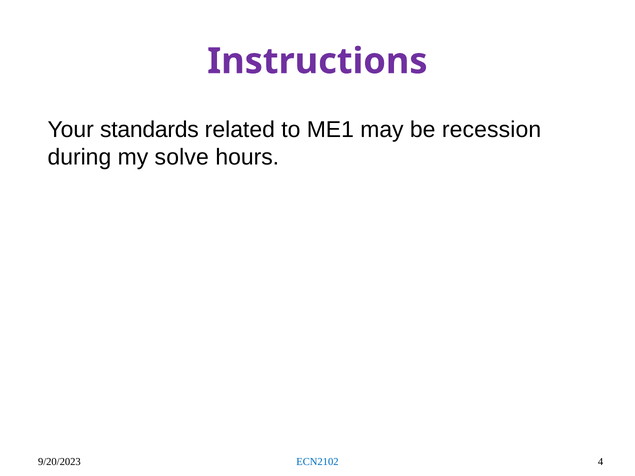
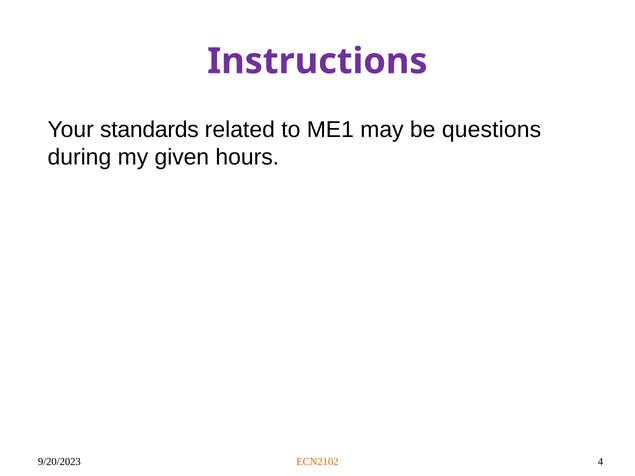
recession: recession -> questions (492, 130)
solve: solve -> given (182, 157)
ECN2102 colour: blue -> orange (317, 462)
